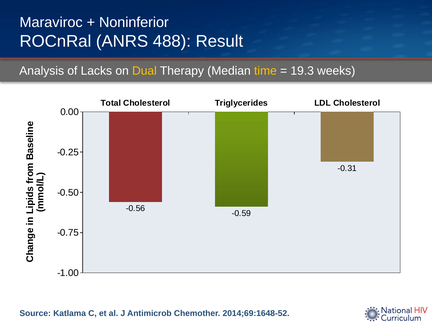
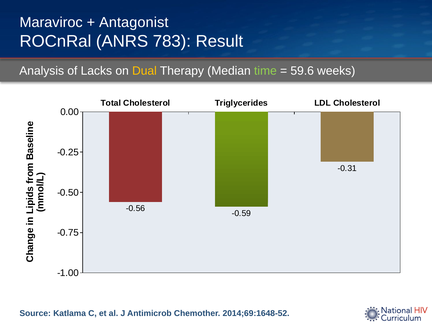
Noninferior: Noninferior -> Antagonist (134, 22)
488: 488 -> 783 (172, 41)
time colour: yellow -> light green (265, 71)
19.3: 19.3 -> 59.6 (302, 71)
